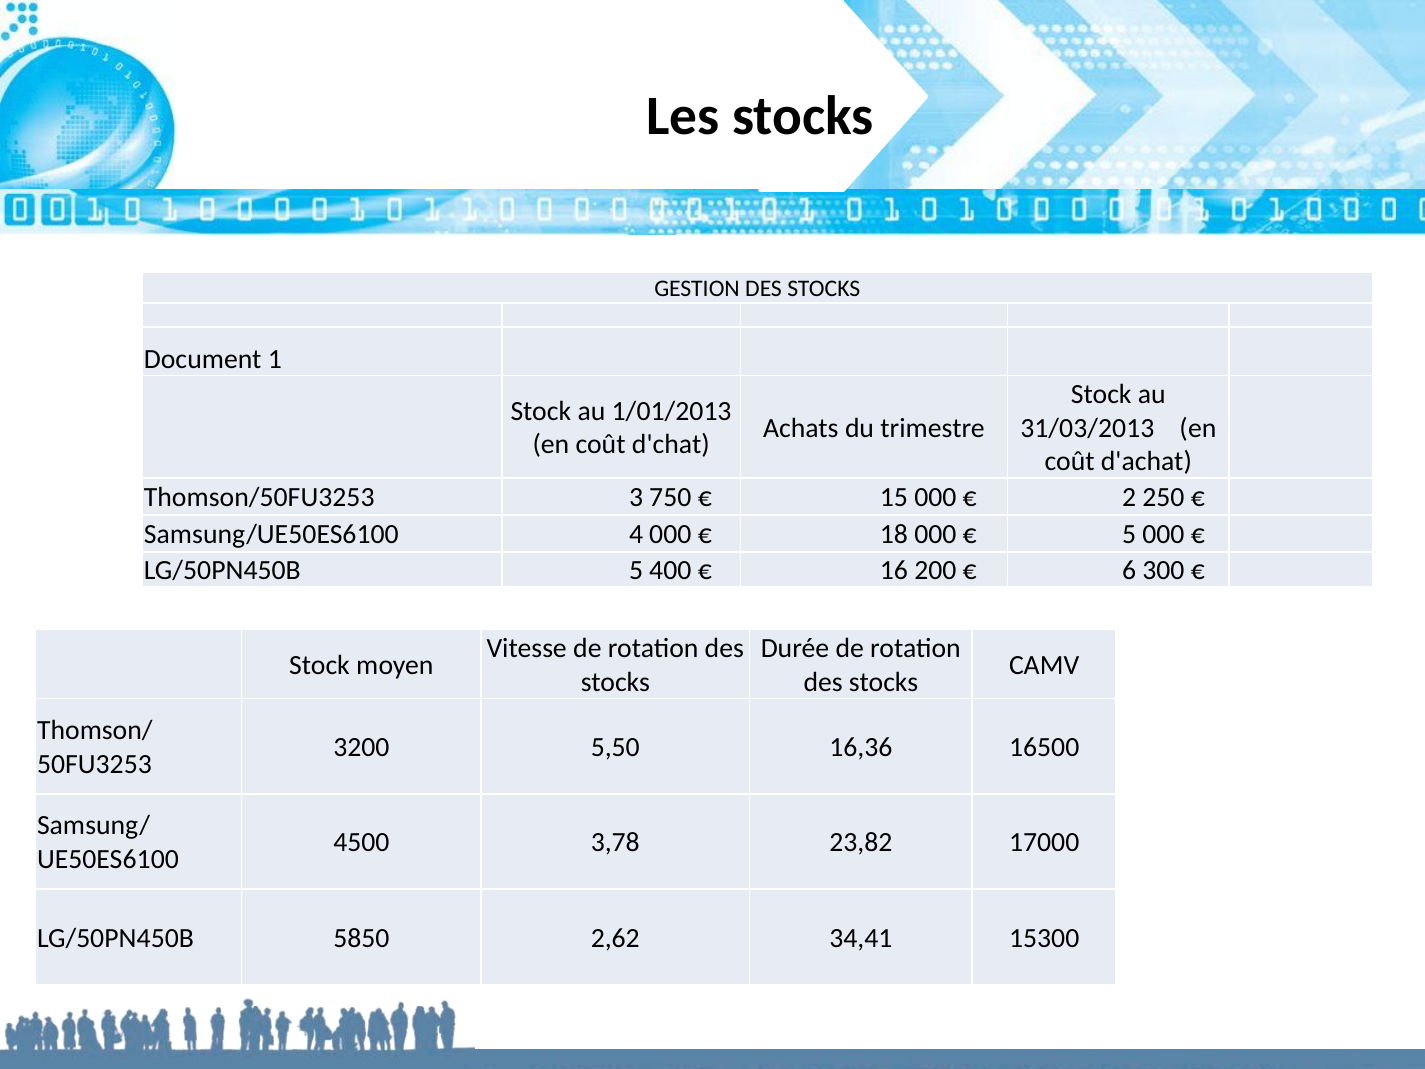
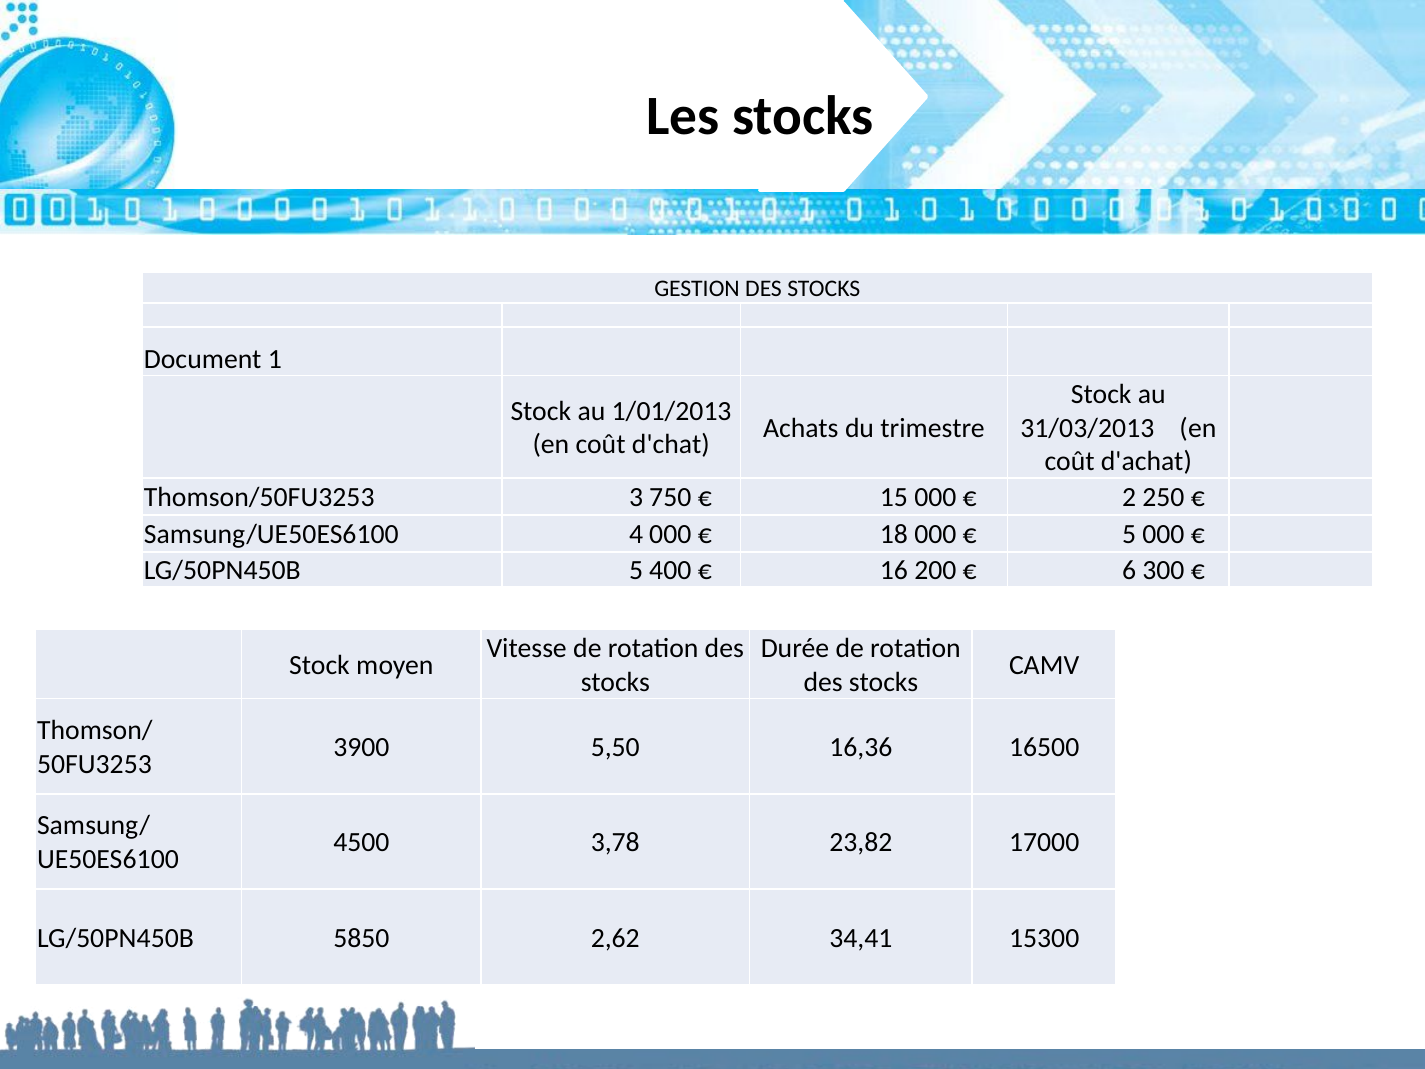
3200: 3200 -> 3900 (361, 747)
